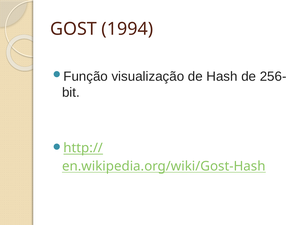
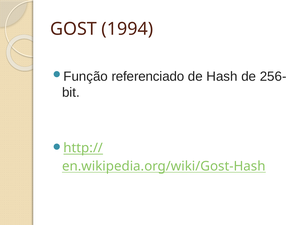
visualização: visualização -> referenciado (148, 76)
